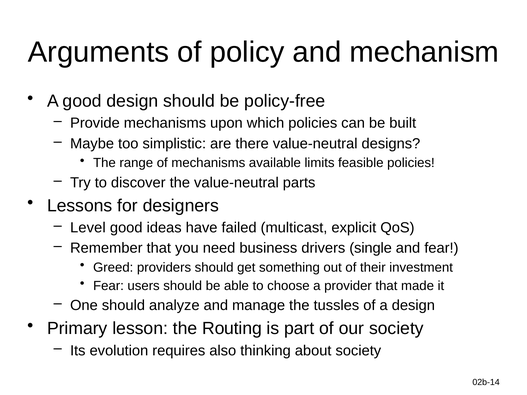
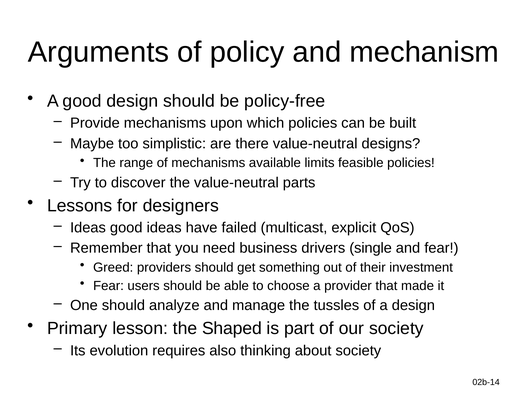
Level: Level -> Ideas (88, 228)
Routing: Routing -> Shaped (232, 329)
